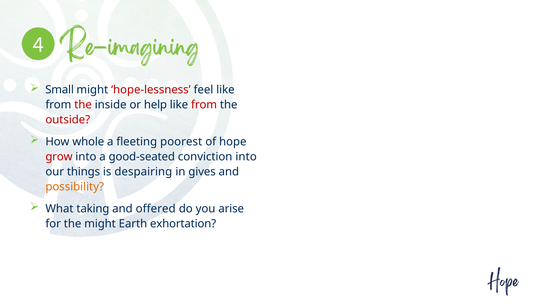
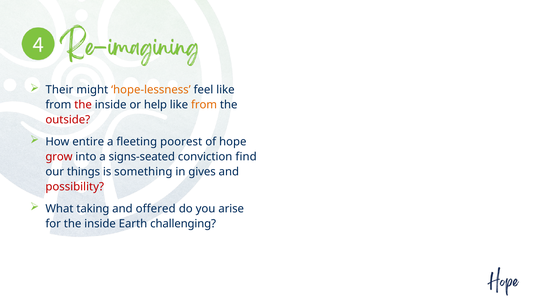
Small: Small -> Their (59, 90)
hope-lessness colour: red -> orange (151, 90)
from colour: red -> orange (204, 105)
whole: whole -> entire (88, 141)
good-seated: good-seated -> signs-seated (142, 156)
conviction into: into -> find (246, 156)
despairing: despairing -> something (143, 171)
possibility colour: orange -> red (75, 186)
for the might: might -> inside (100, 223)
exhortation: exhortation -> challenging (183, 223)
